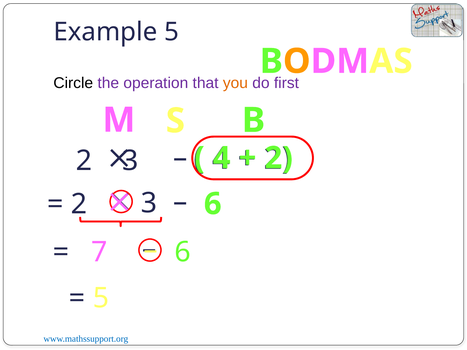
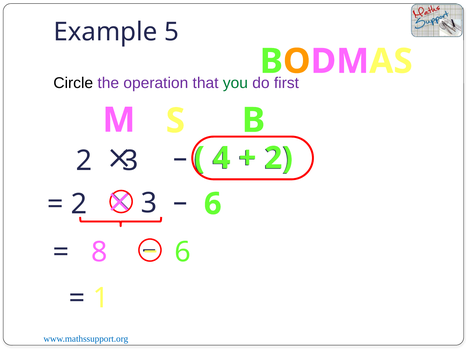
you colour: orange -> green (235, 83)
7: 7 -> 8 (99, 252)
5: 5 -> 1 (101, 298)
